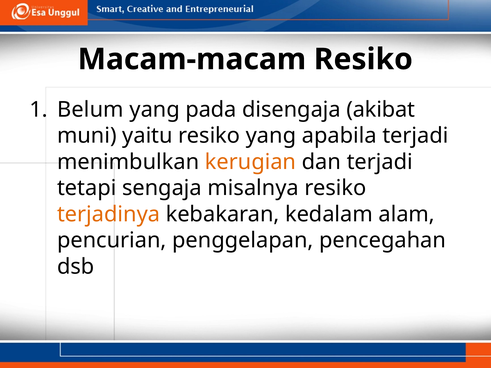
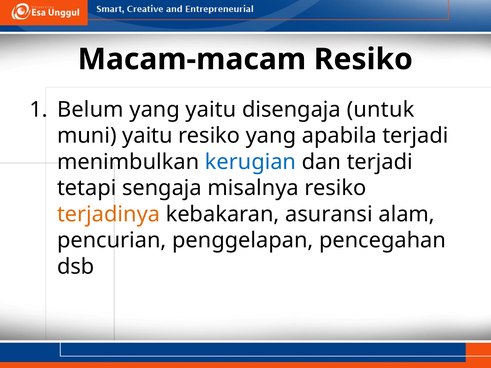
yang pada: pada -> yaitu (211, 110)
akibat: akibat -> untuk (381, 110)
kerugian colour: orange -> blue (251, 162)
kedalam: kedalam -> asuransi (329, 214)
